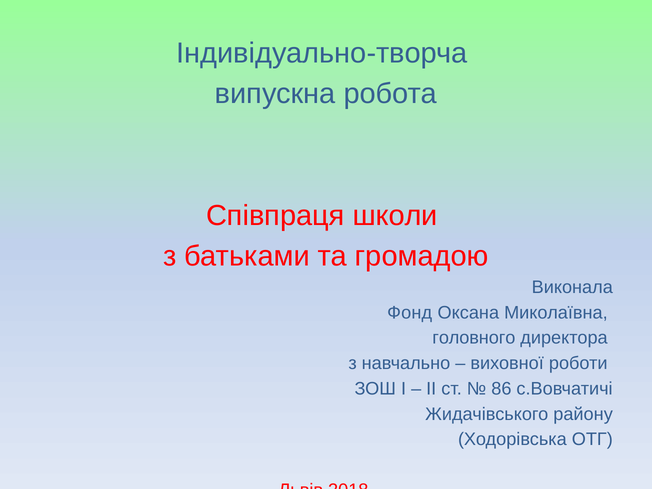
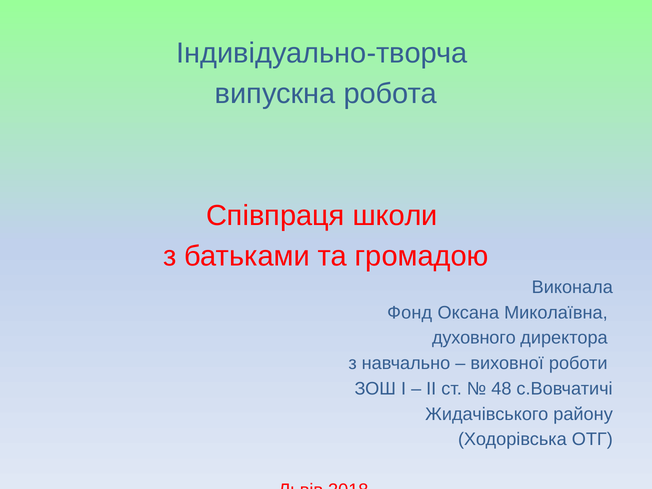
головного: головного -> духовного (474, 338)
86: 86 -> 48 (501, 389)
